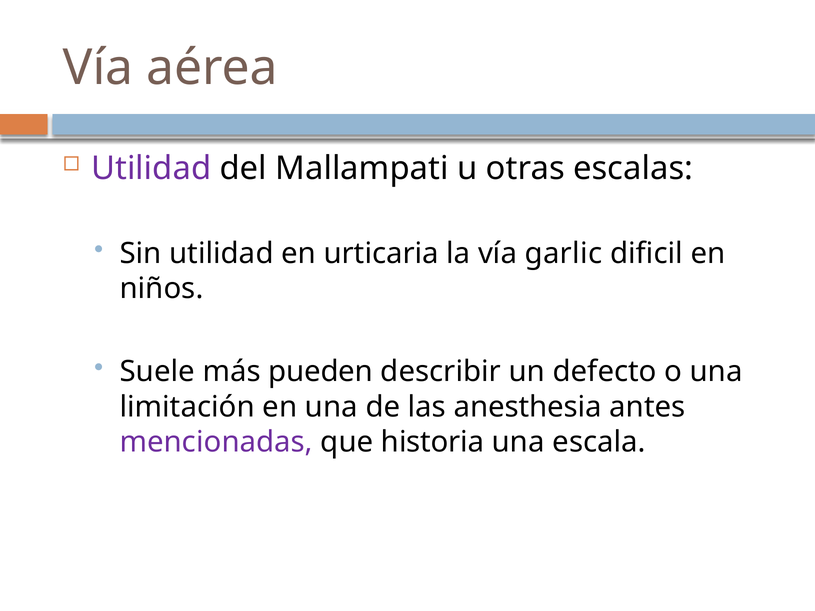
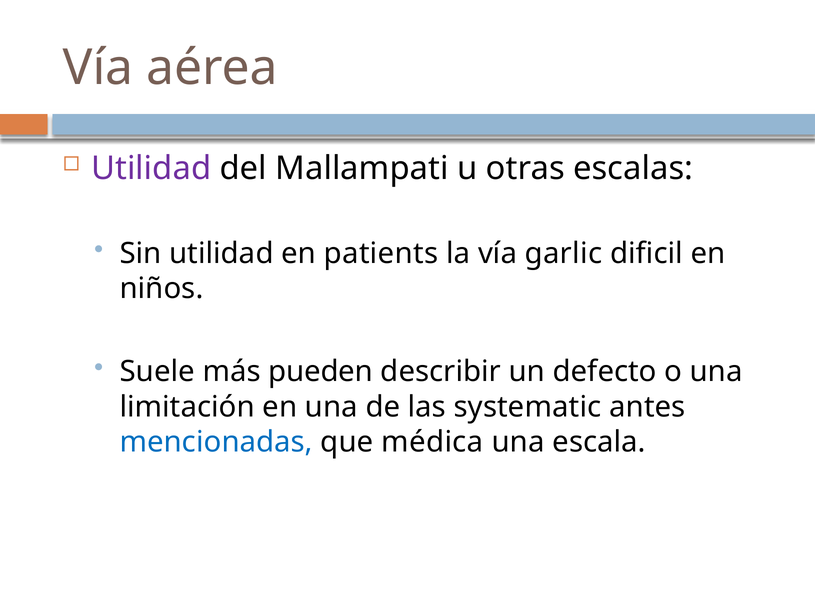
urticaria: urticaria -> patients (381, 253)
anesthesia: anesthesia -> systematic (528, 407)
mencionadas colour: purple -> blue (216, 442)
historia: historia -> médica (432, 442)
